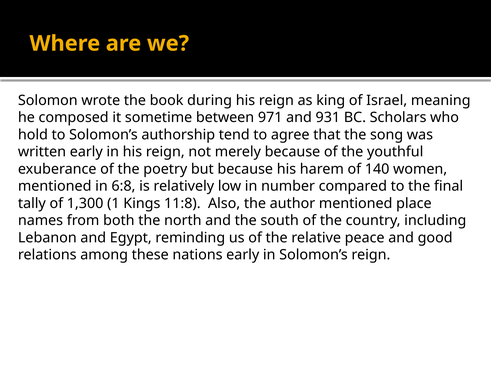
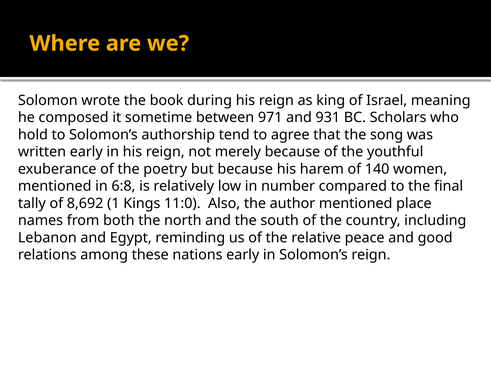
1,300: 1,300 -> 8,692 (85, 204)
11:8: 11:8 -> 11:0 (182, 204)
